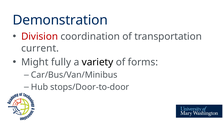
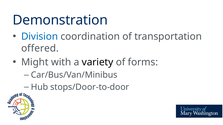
Division colour: red -> blue (40, 37)
current: current -> offered (40, 49)
fully: fully -> with (61, 62)
